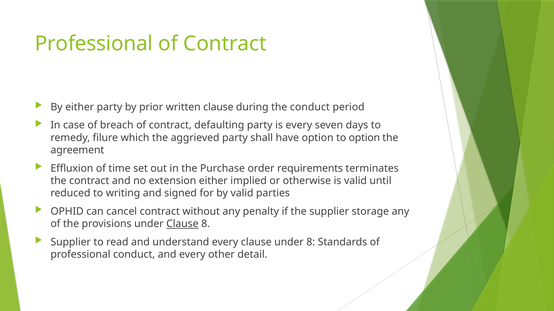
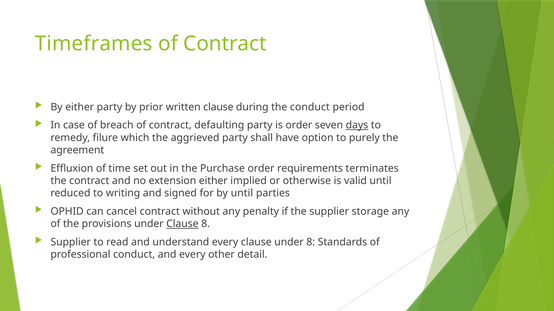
Professional: Professional -> Timeframes (94, 44)
is every: every -> order (299, 125)
days underline: none -> present (357, 125)
to option: option -> purely (364, 138)
by valid: valid -> until (242, 194)
